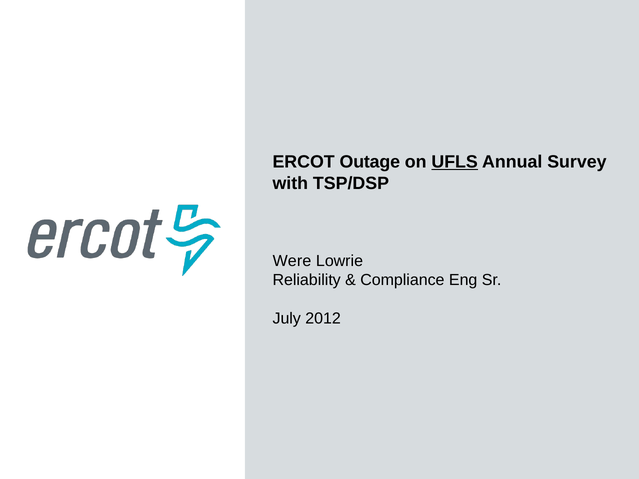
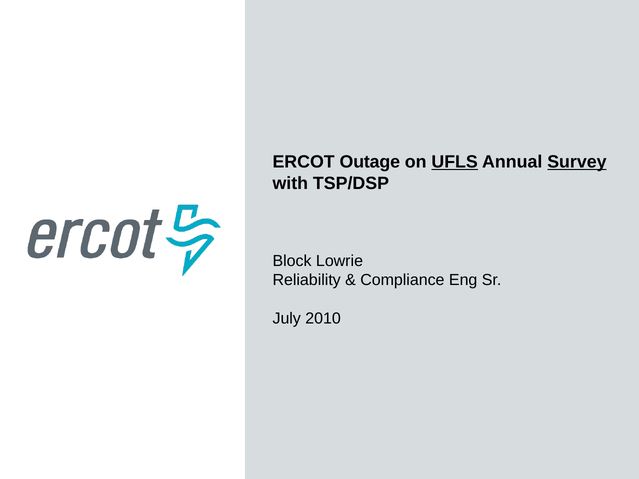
Survey underline: none -> present (577, 162)
Were: Were -> Block (292, 261)
2012: 2012 -> 2010 (323, 319)
